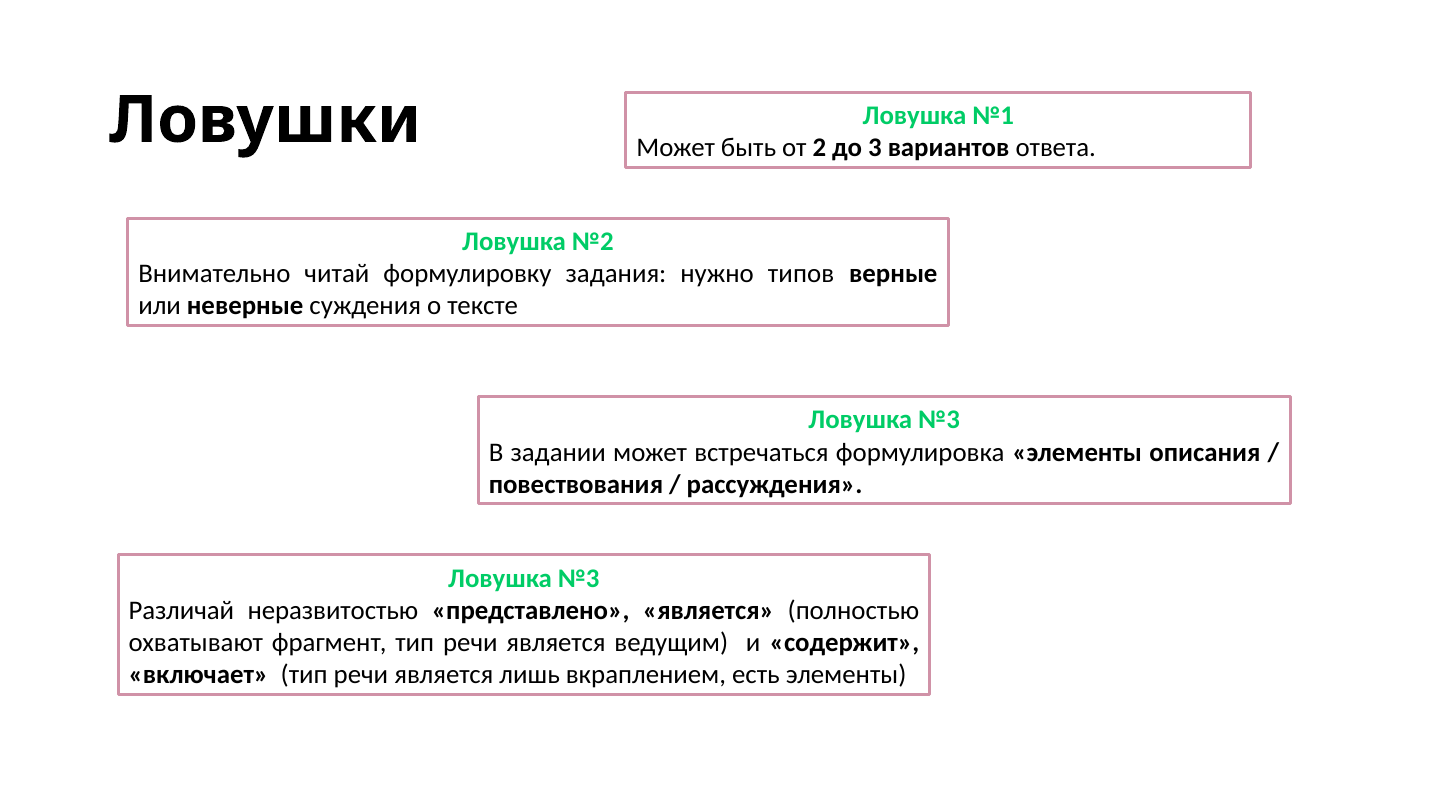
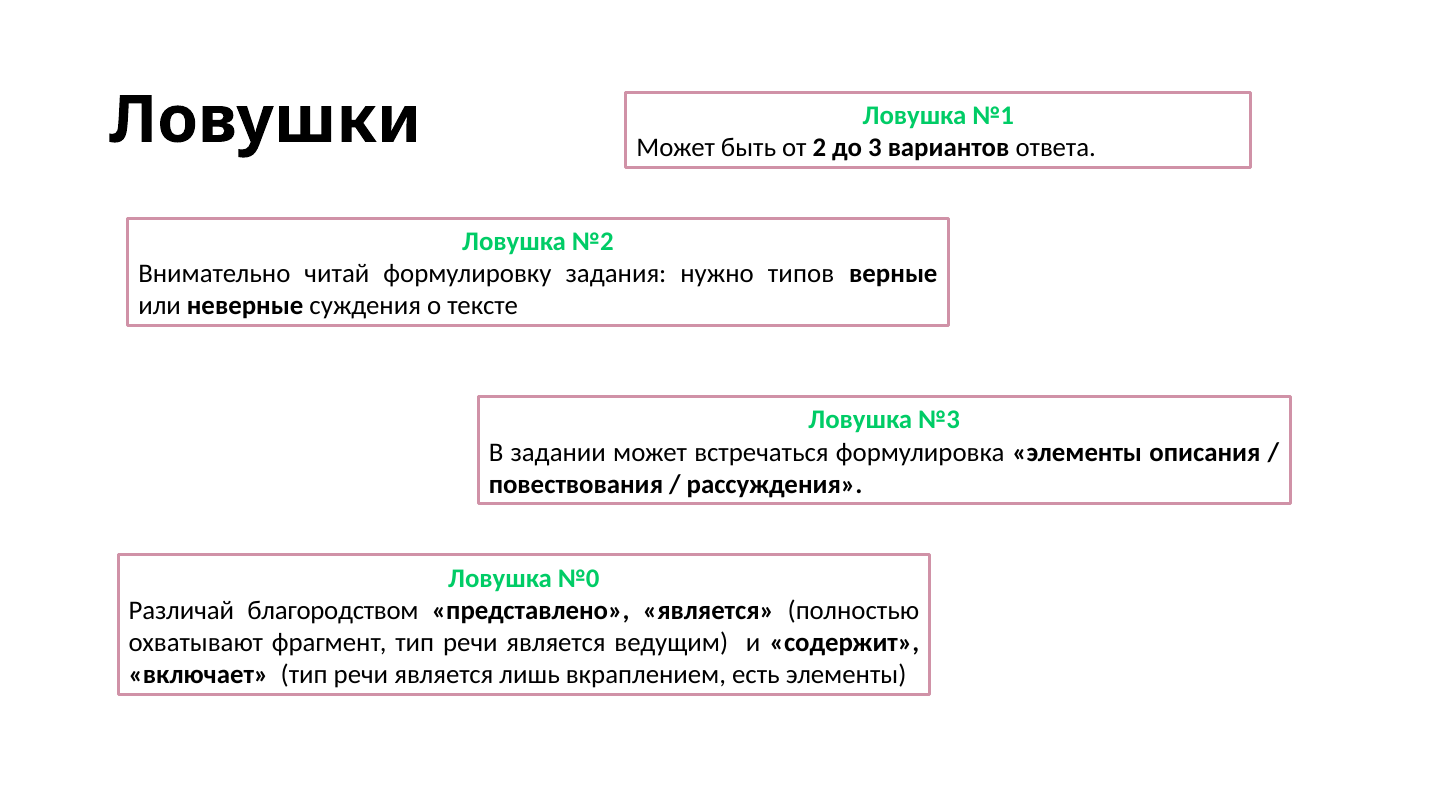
№3: №3 -> №0 (579, 579)
неразвитостью: неразвитостью -> благородством (333, 611)
